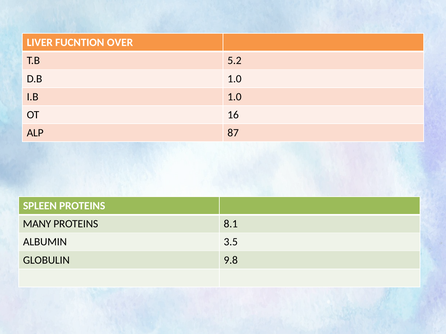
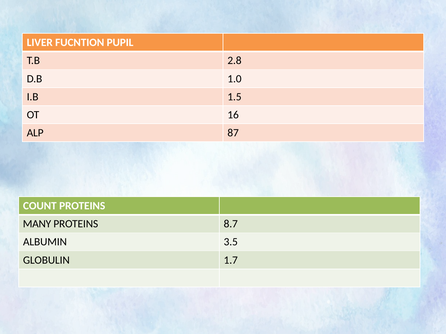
OVER: OVER -> PUPIL (120, 43)
5.2: 5.2 -> 2.8 (234, 61)
I.B 1.0: 1.0 -> 1.5 (234, 97)
SPLEEN: SPLEEN -> COUNT (40, 206)
8.1: 8.1 -> 8.7 (231, 224)
9.8: 9.8 -> 1.7 (231, 260)
